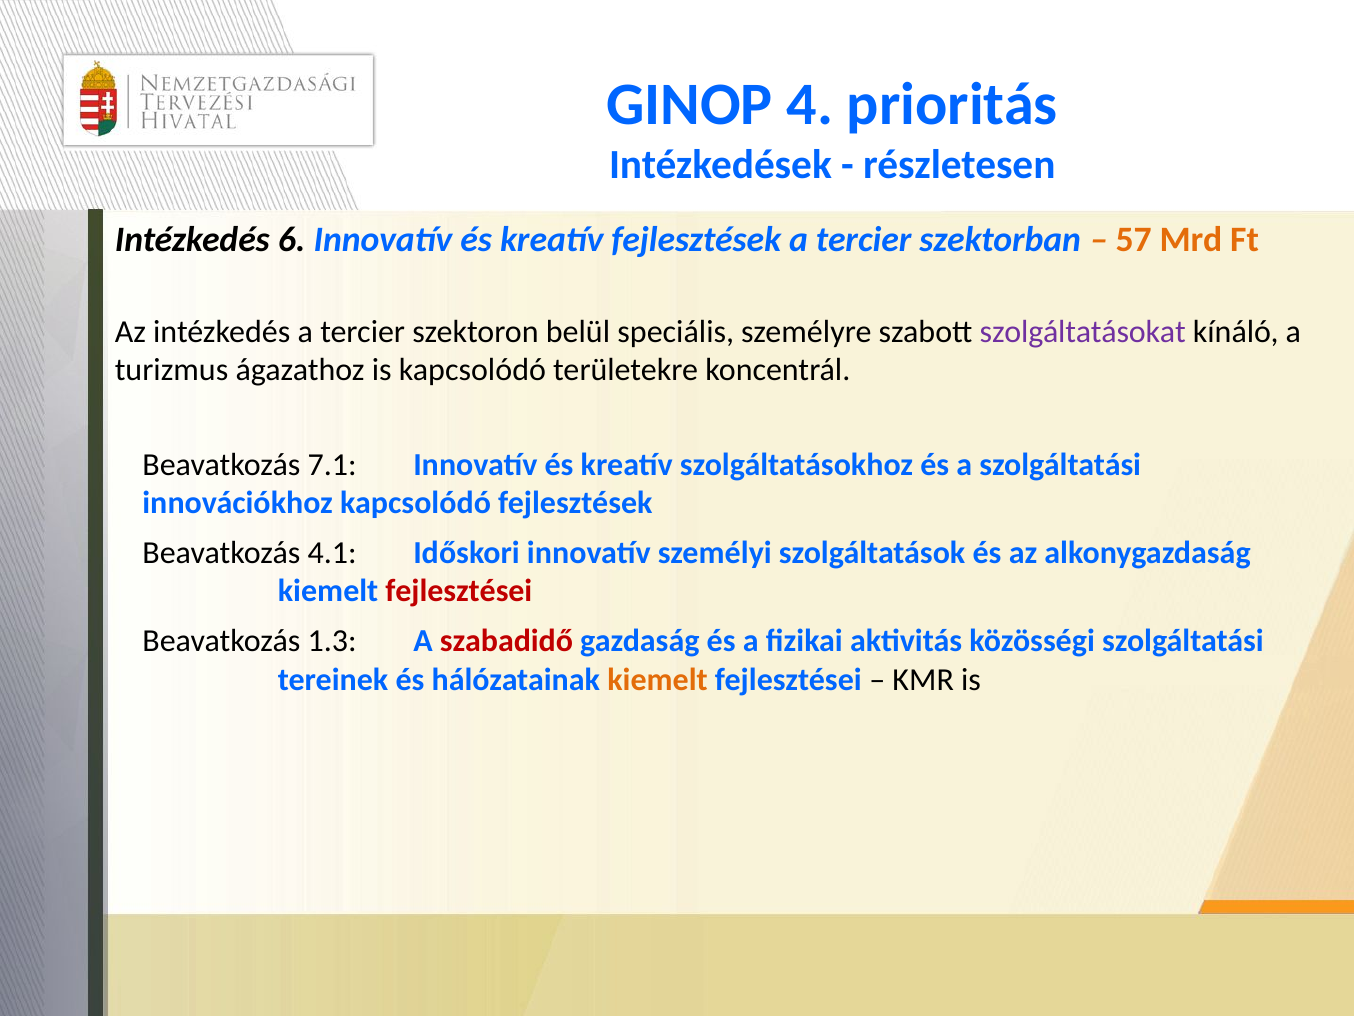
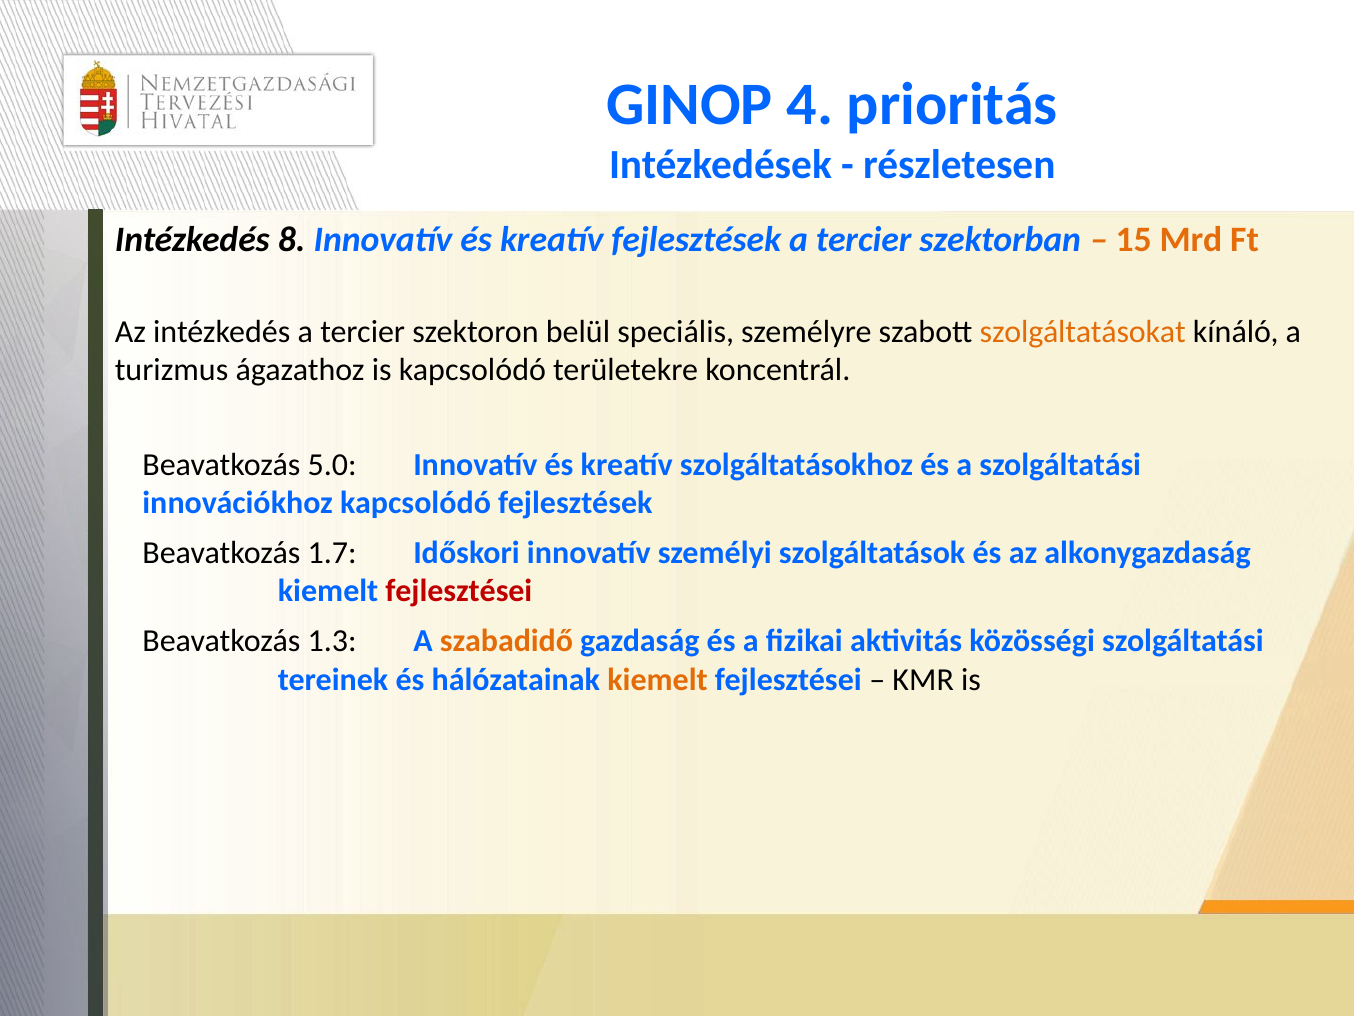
6: 6 -> 8 (292, 240)
57: 57 -> 15 (1134, 240)
szolgáltatásokat colour: purple -> orange (1083, 331)
7.1: 7.1 -> 5.0 (332, 464)
4.1: 4.1 -> 1.7 (332, 553)
szabadidő colour: red -> orange (506, 641)
